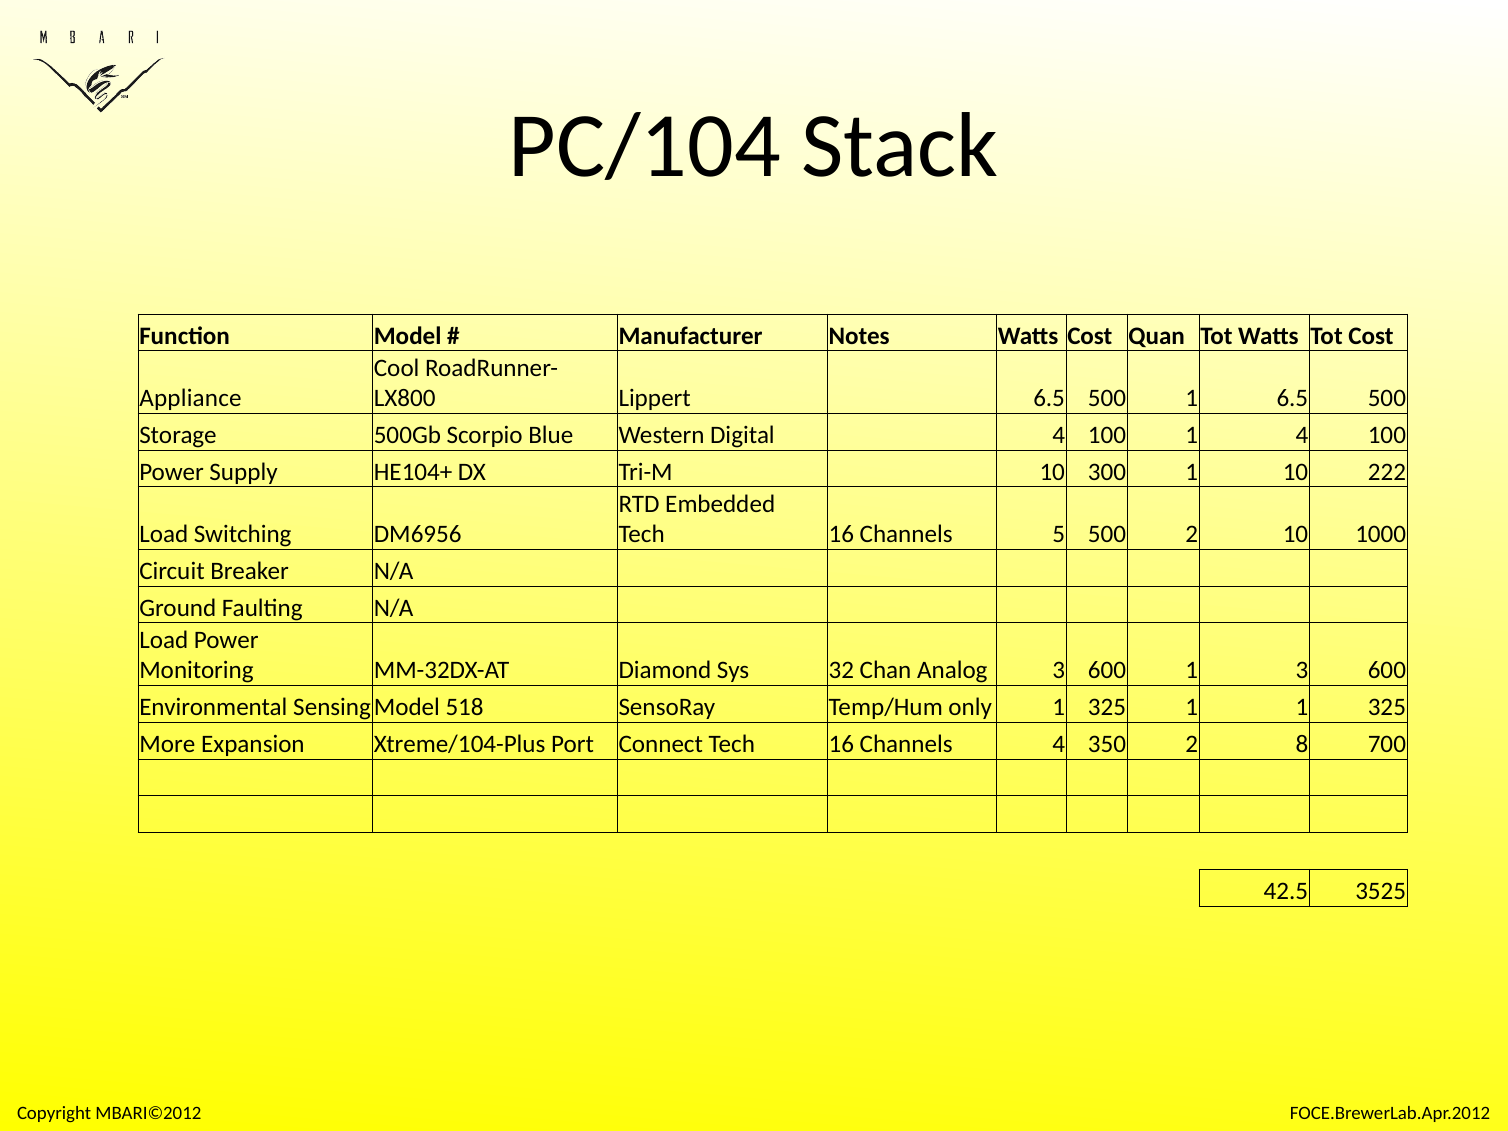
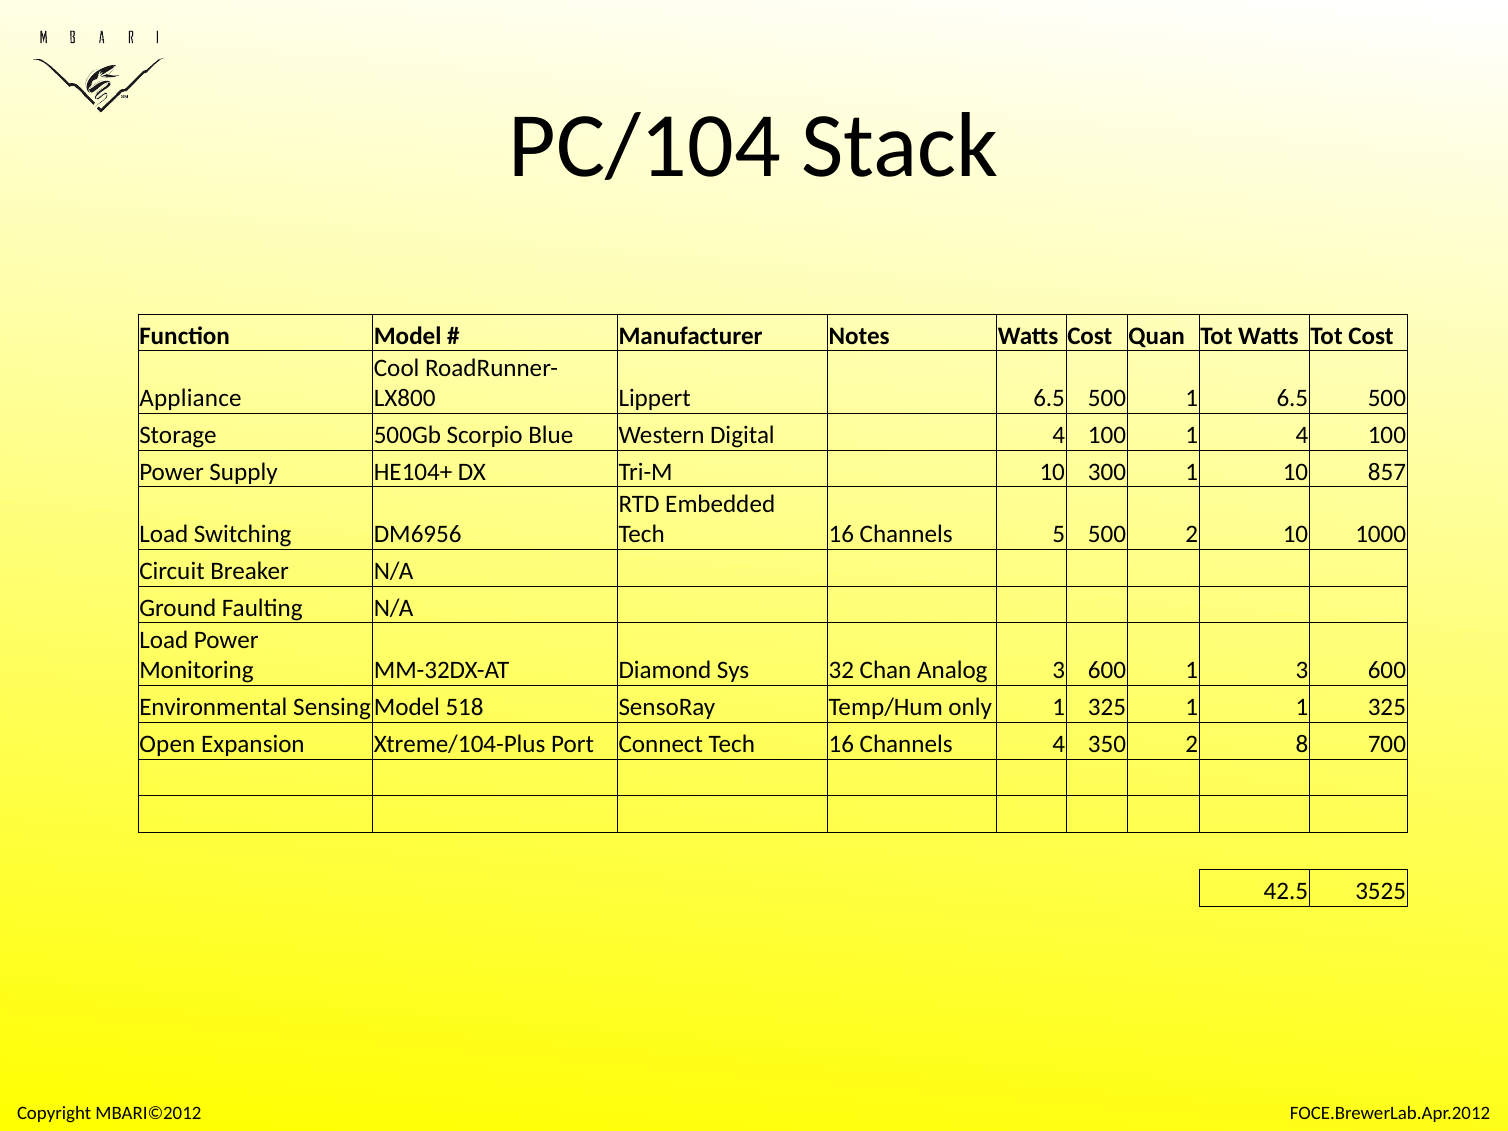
222: 222 -> 857 (1387, 472)
More: More -> Open (167, 744)
